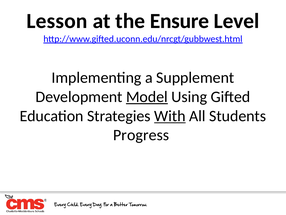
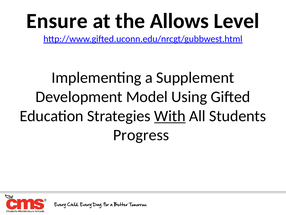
Lesson: Lesson -> Ensure (57, 21)
Ensure: Ensure -> Allows (179, 21)
Model underline: present -> none (147, 97)
